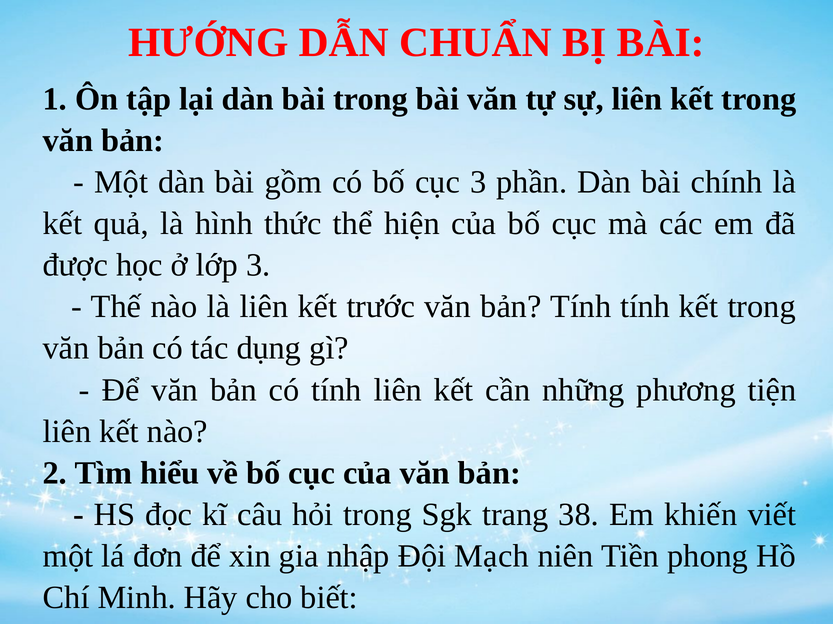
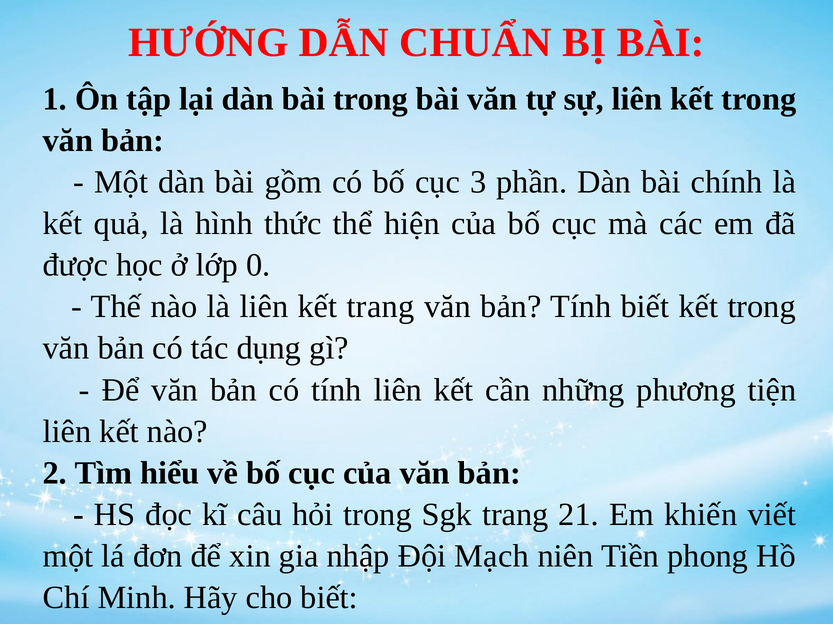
lớp 3: 3 -> 0 (258, 265)
kết trước: trước -> trang (381, 307)
Tính tính: tính -> biết (645, 307)
38: 38 -> 21 (579, 515)
